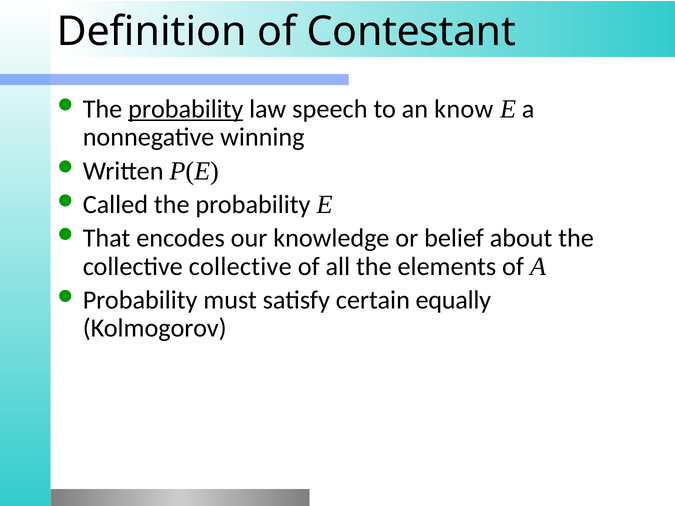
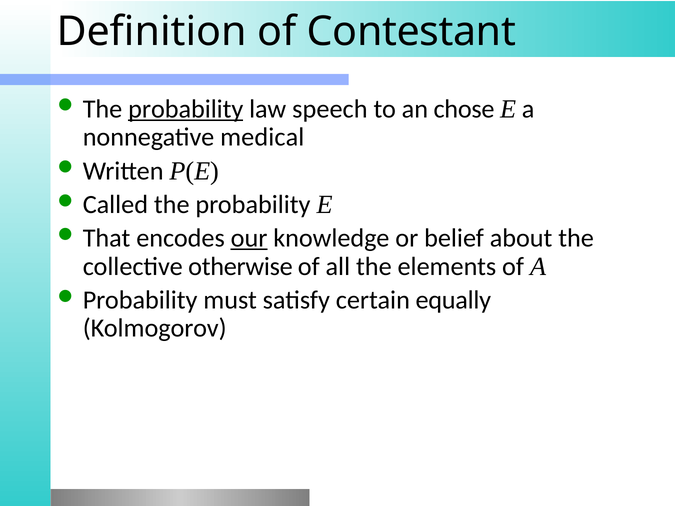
know: know -> chose (464, 109)
winning: winning -> medical (262, 137)
our underline: none -> present (249, 238)
collective collective: collective -> otherwise (240, 267)
